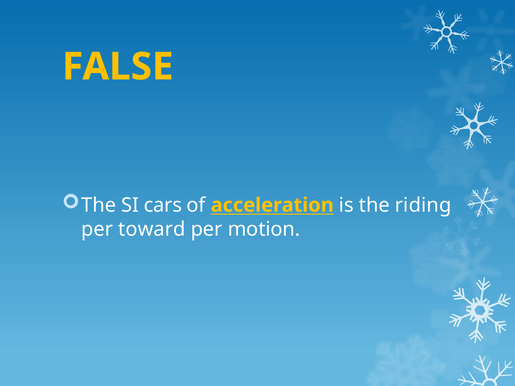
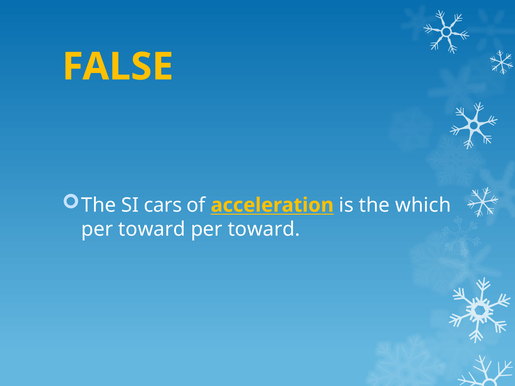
riding: riding -> which (423, 205)
motion: motion -> toward (264, 229)
